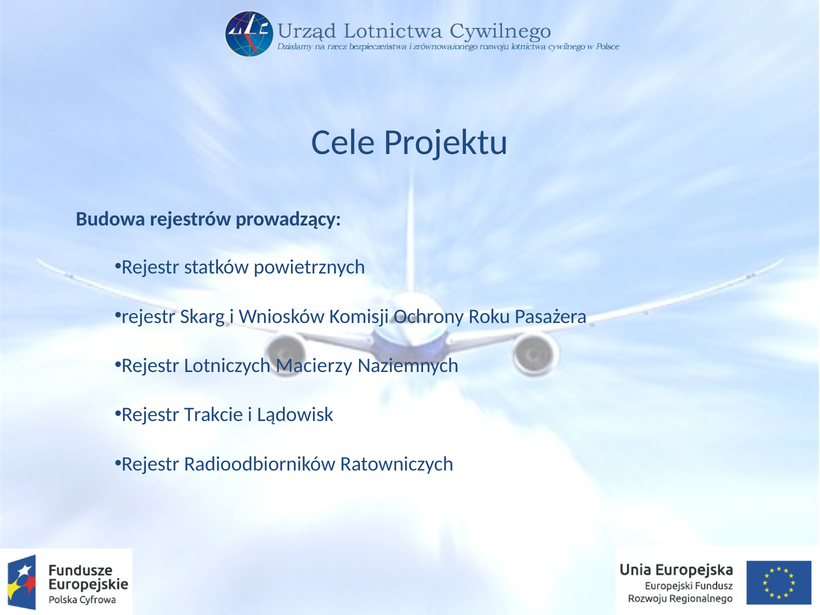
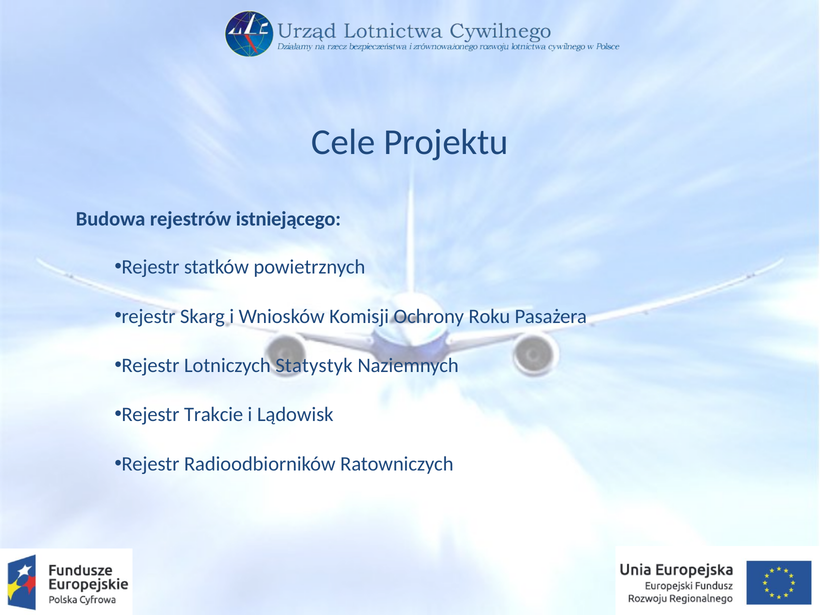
prowadzący: prowadzący -> istniejącego (288, 219)
Macierzy: Macierzy -> Statystyk (314, 366)
